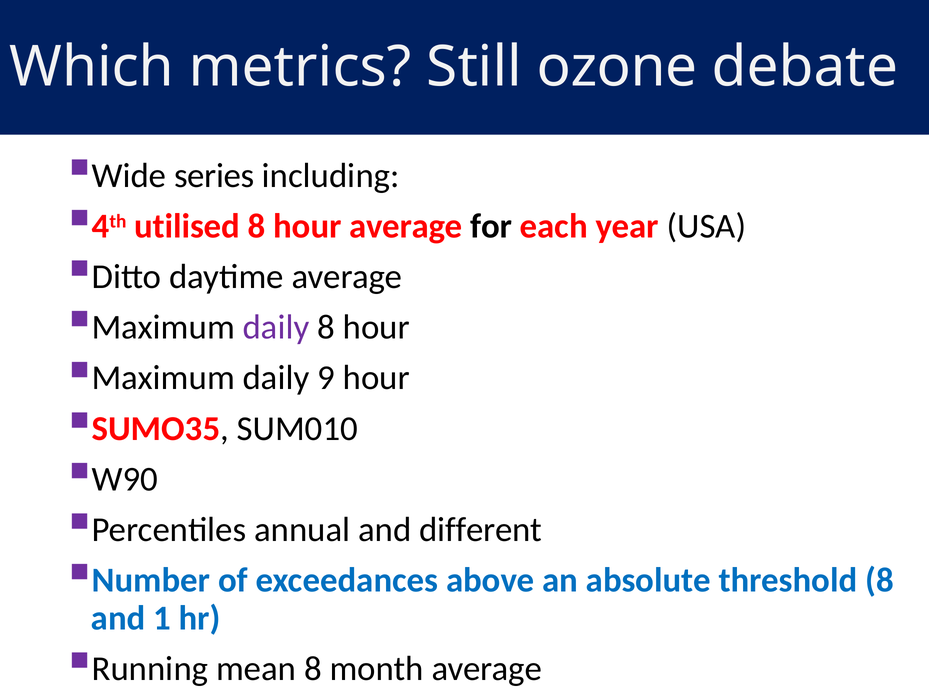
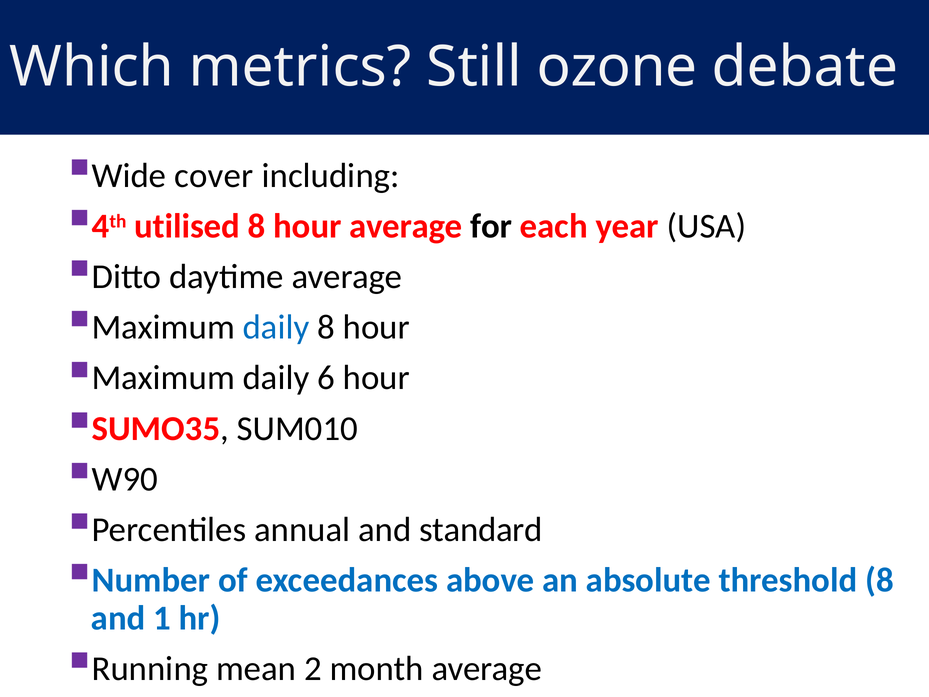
series: series -> cover (214, 175)
daily colour: purple -> blue (276, 327)
9: 9 -> 6 (326, 378)
different: different -> standard (481, 530)
mean 8: 8 -> 2 (313, 668)
